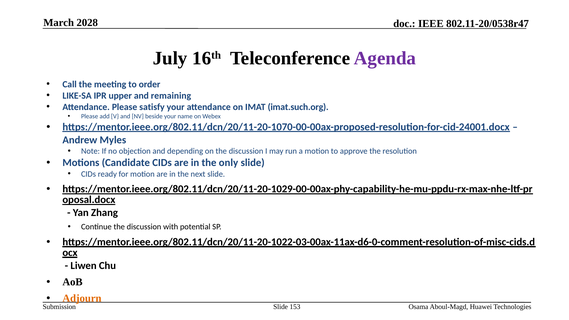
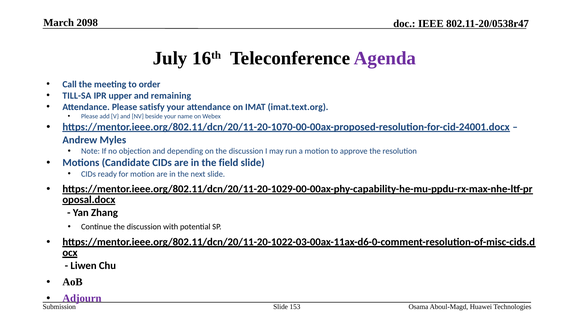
2028: 2028 -> 2098 (87, 23)
LIKE-SA: LIKE-SA -> TILL-SA (77, 96)
imat.such.org: imat.such.org -> imat.text.org (298, 107)
only: only -> field (229, 163)
Adjourn colour: orange -> purple (82, 298)
